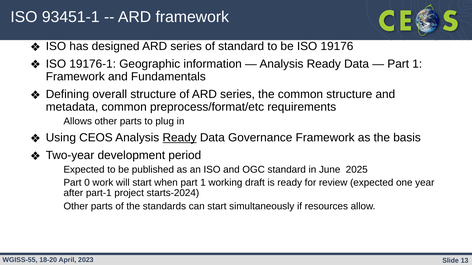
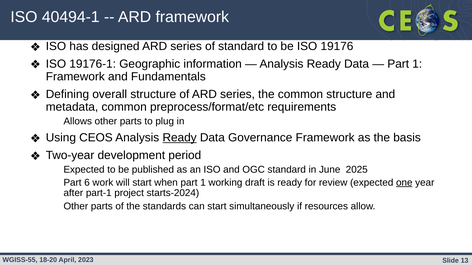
93451-1: 93451-1 -> 40494-1 (71, 17)
0: 0 -> 6 (87, 183)
one underline: none -> present (404, 183)
